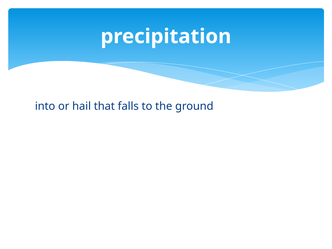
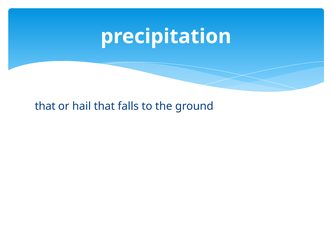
into: into -> that (45, 106)
